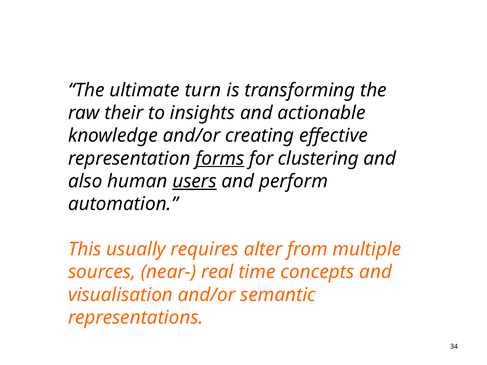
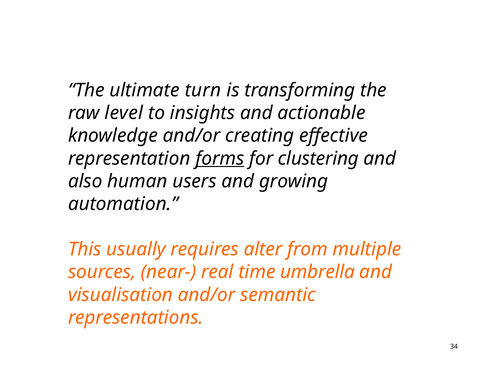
their: their -> level (124, 113)
users underline: present -> none (195, 181)
perform: perform -> growing (294, 181)
concepts: concepts -> umbrella (318, 272)
